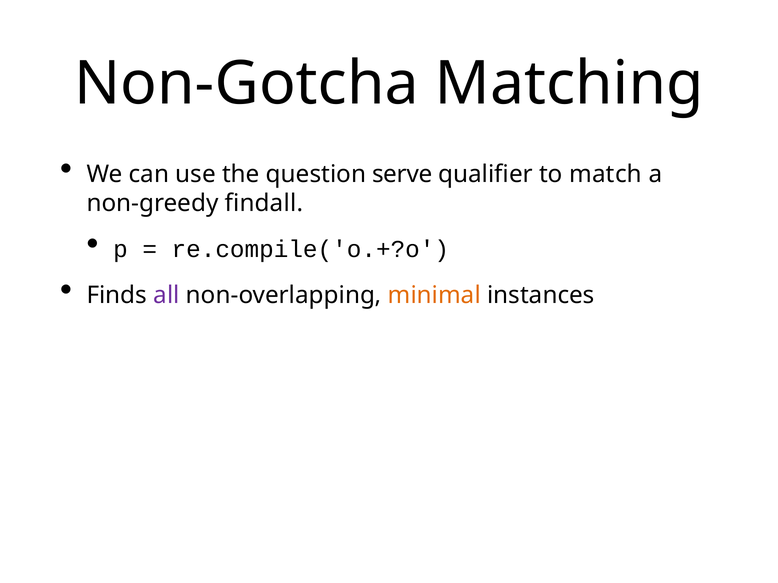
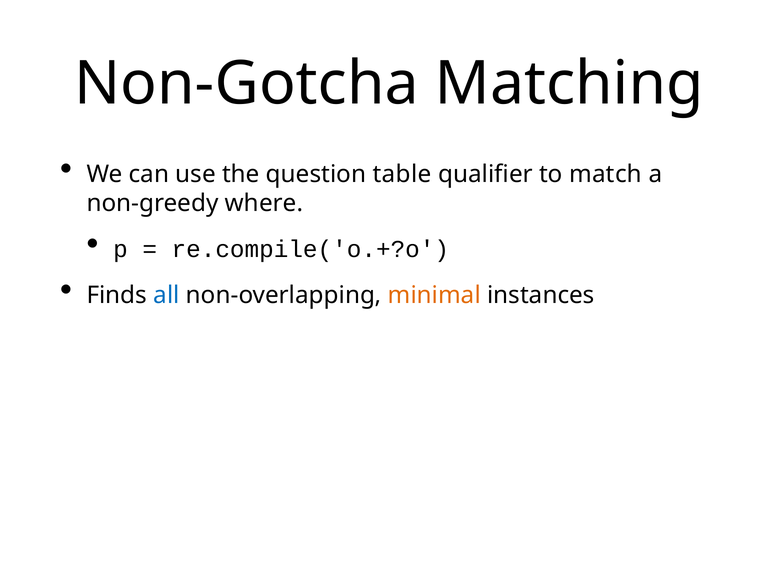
serve: serve -> table (402, 174)
findall: findall -> where (264, 204)
all colour: purple -> blue (166, 295)
